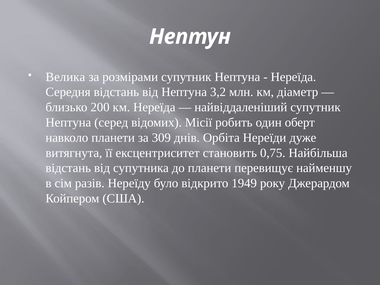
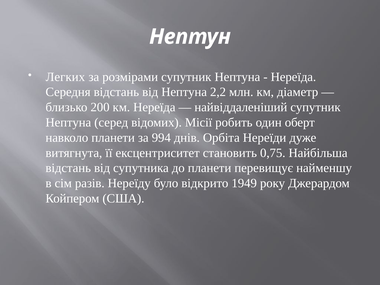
Велика: Велика -> Легких (65, 77)
3,2: 3,2 -> 2,2 (218, 92)
309: 309 -> 994 (161, 138)
